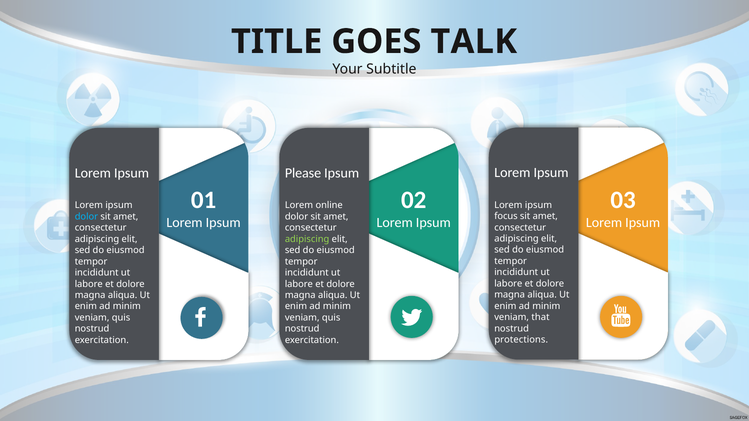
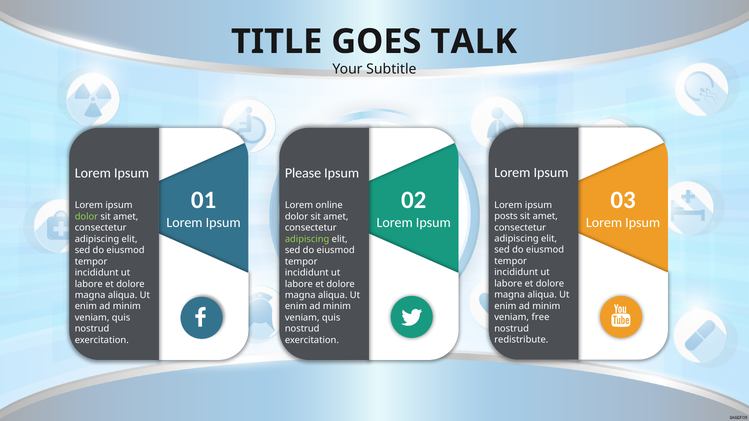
focus: focus -> posts (506, 216)
dolor colour: light blue -> light green (86, 217)
that: that -> free (541, 317)
protections: protections -> redistribute (521, 340)
